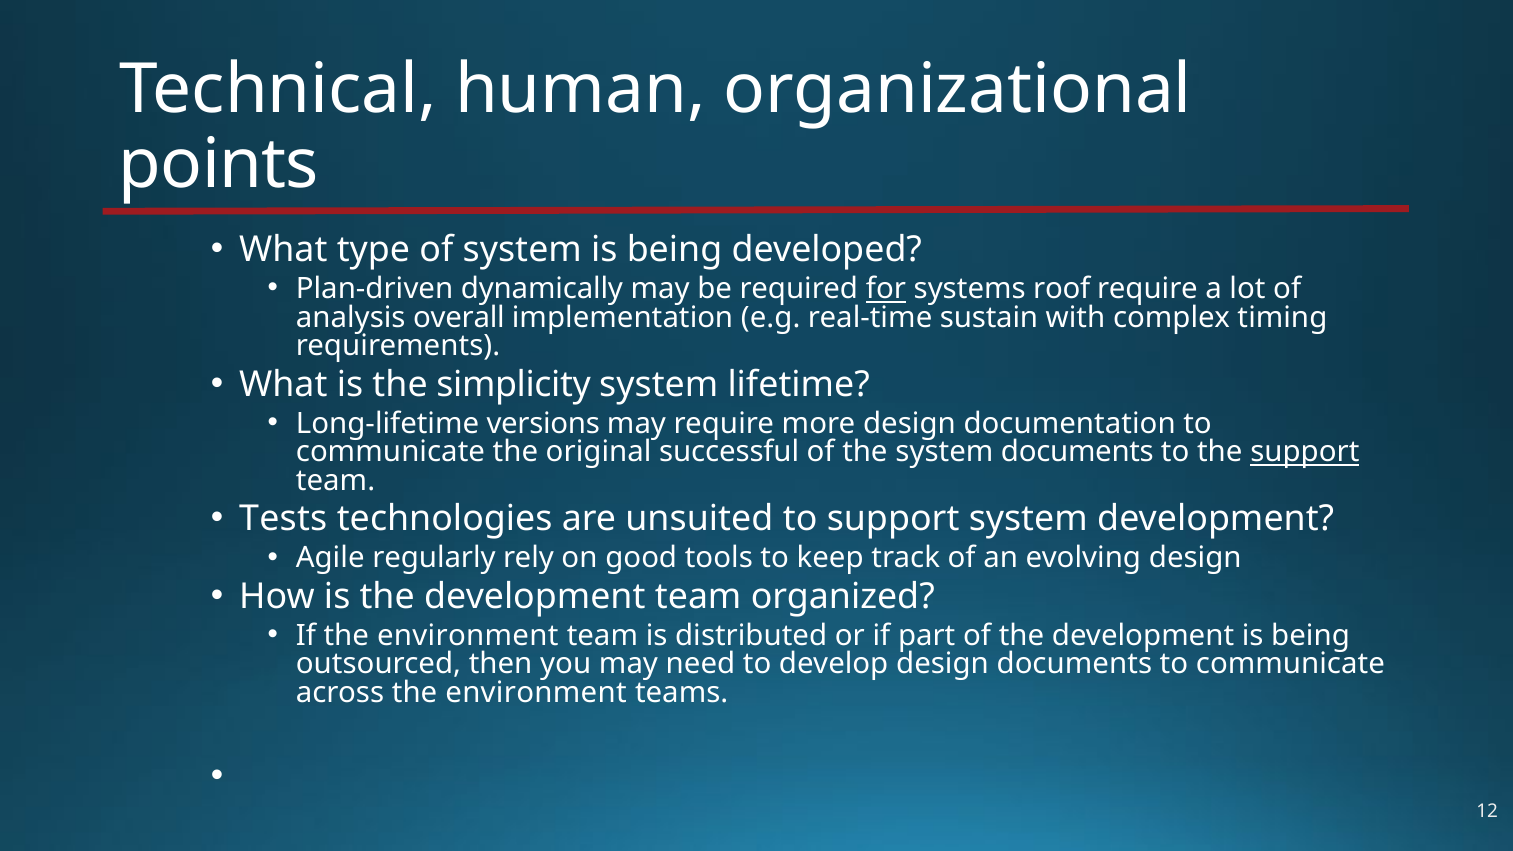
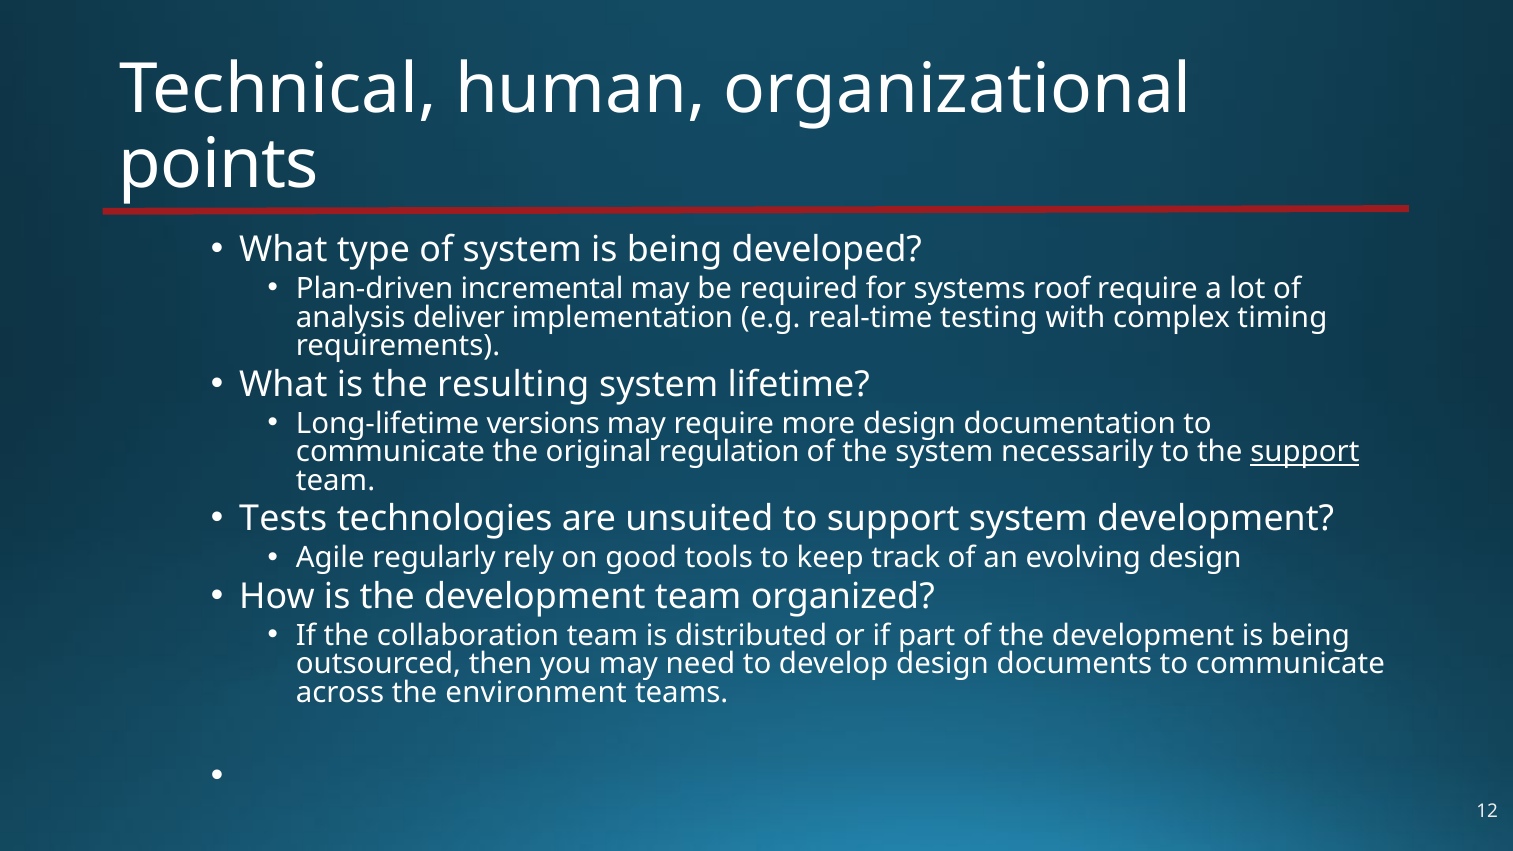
dynamically: dynamically -> incremental (542, 289)
for underline: present -> none (886, 289)
overall: overall -> deliver (459, 318)
sustain: sustain -> testing (989, 318)
simplicity: simplicity -> resulting (513, 385)
successful: successful -> regulation (729, 452)
system documents: documents -> necessarily (1077, 452)
If the environment: environment -> collaboration (468, 636)
